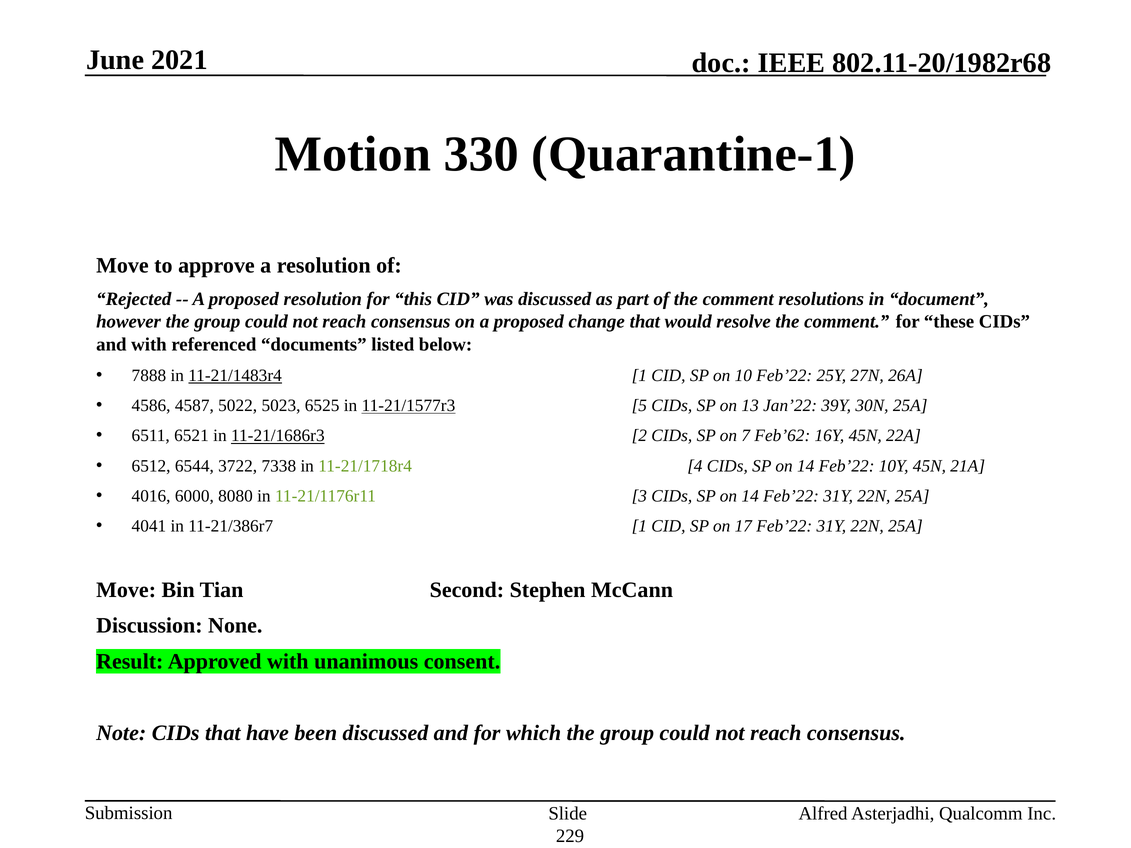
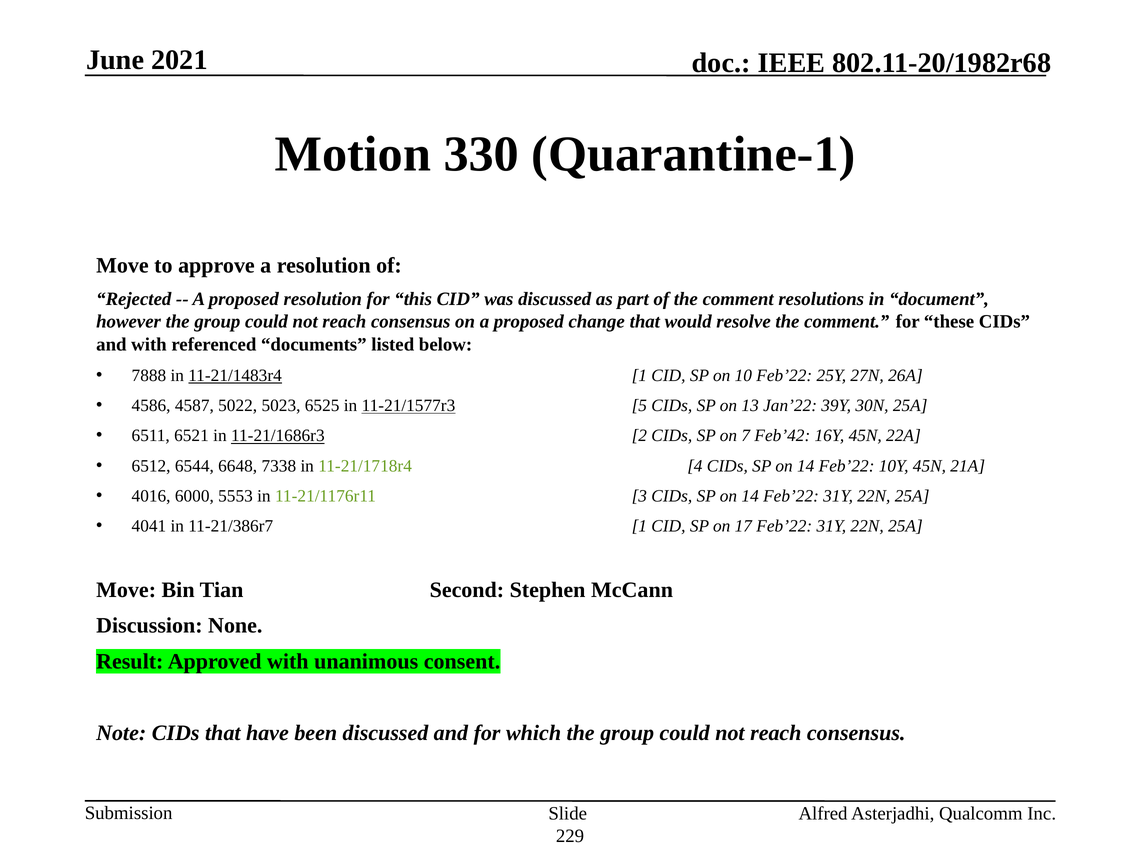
Feb’62: Feb’62 -> Feb’42 (782, 436)
3722: 3722 -> 6648 (238, 466)
8080: 8080 -> 5553 (236, 496)
